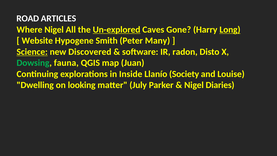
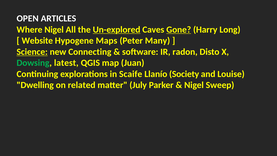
ROAD: ROAD -> OPEN (28, 19)
Gone underline: none -> present (179, 30)
Long underline: present -> none (230, 30)
Smith: Smith -> Maps (107, 41)
Discovered: Discovered -> Connecting (90, 52)
fauna: fauna -> latest (66, 63)
Inside: Inside -> Scaife (131, 74)
looking: looking -> related (82, 85)
Diaries: Diaries -> Sweep (220, 85)
